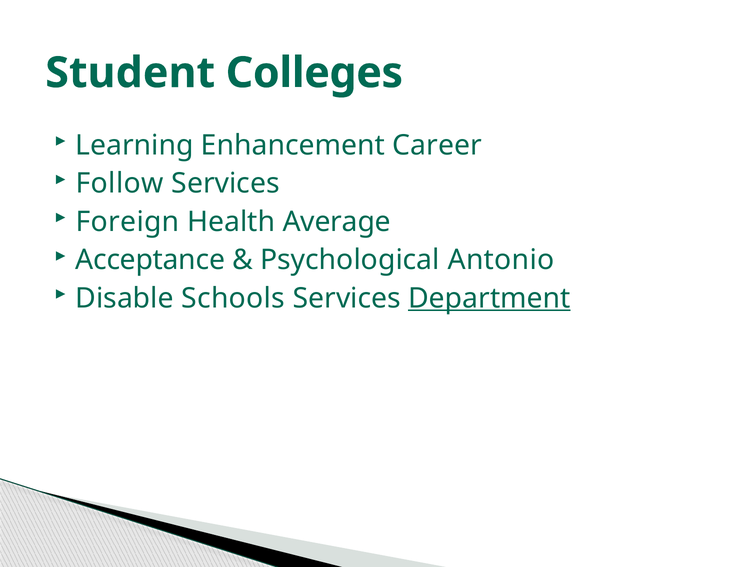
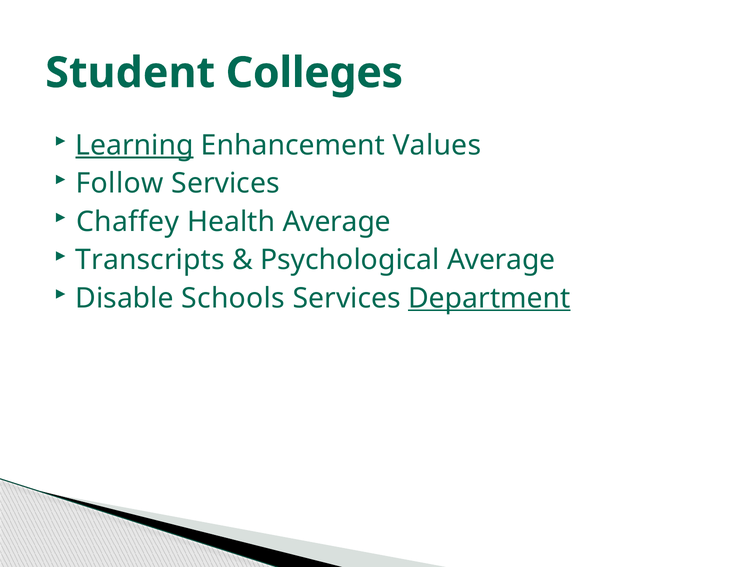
Learning underline: none -> present (135, 145)
Career: Career -> Values (437, 145)
Foreign: Foreign -> Chaffey (128, 222)
Acceptance: Acceptance -> Transcripts (150, 260)
Psychological Antonio: Antonio -> Average (501, 260)
